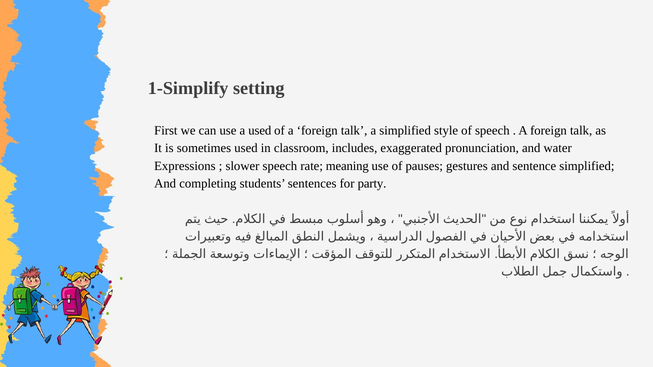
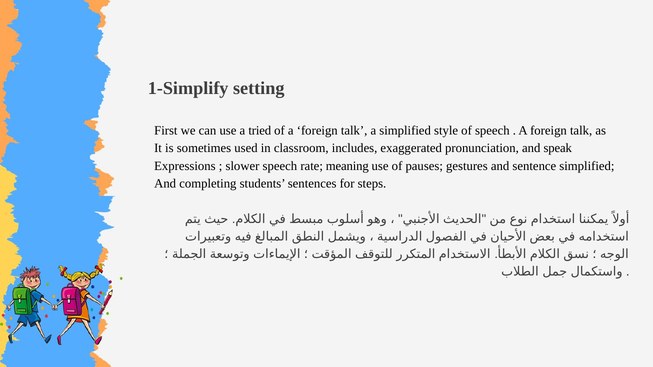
a used: used -> tried (260, 131)
water: water -> speak (558, 148)
party: party -> steps (372, 184)
